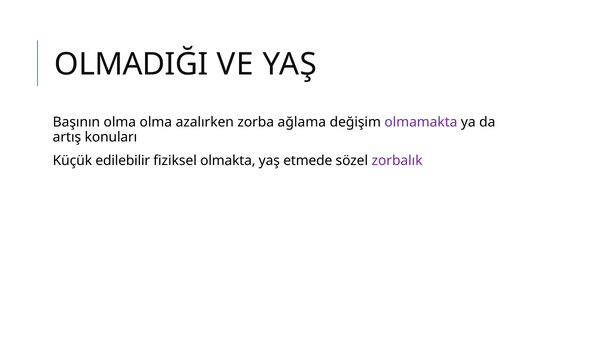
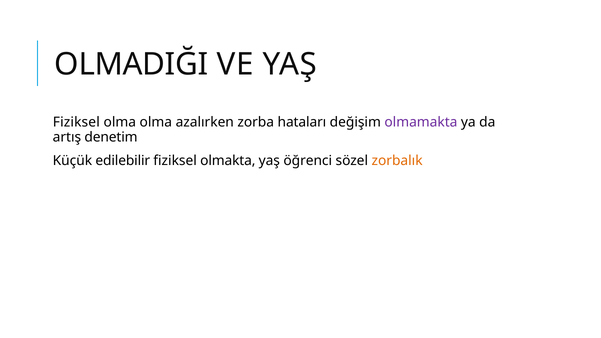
Başının: Başının -> Fiziksel (76, 122)
ağlama: ağlama -> hataları (302, 122)
konuları: konuları -> denetim (111, 137)
etmede: etmede -> öğrenci (308, 161)
zorbalık colour: purple -> orange (397, 161)
